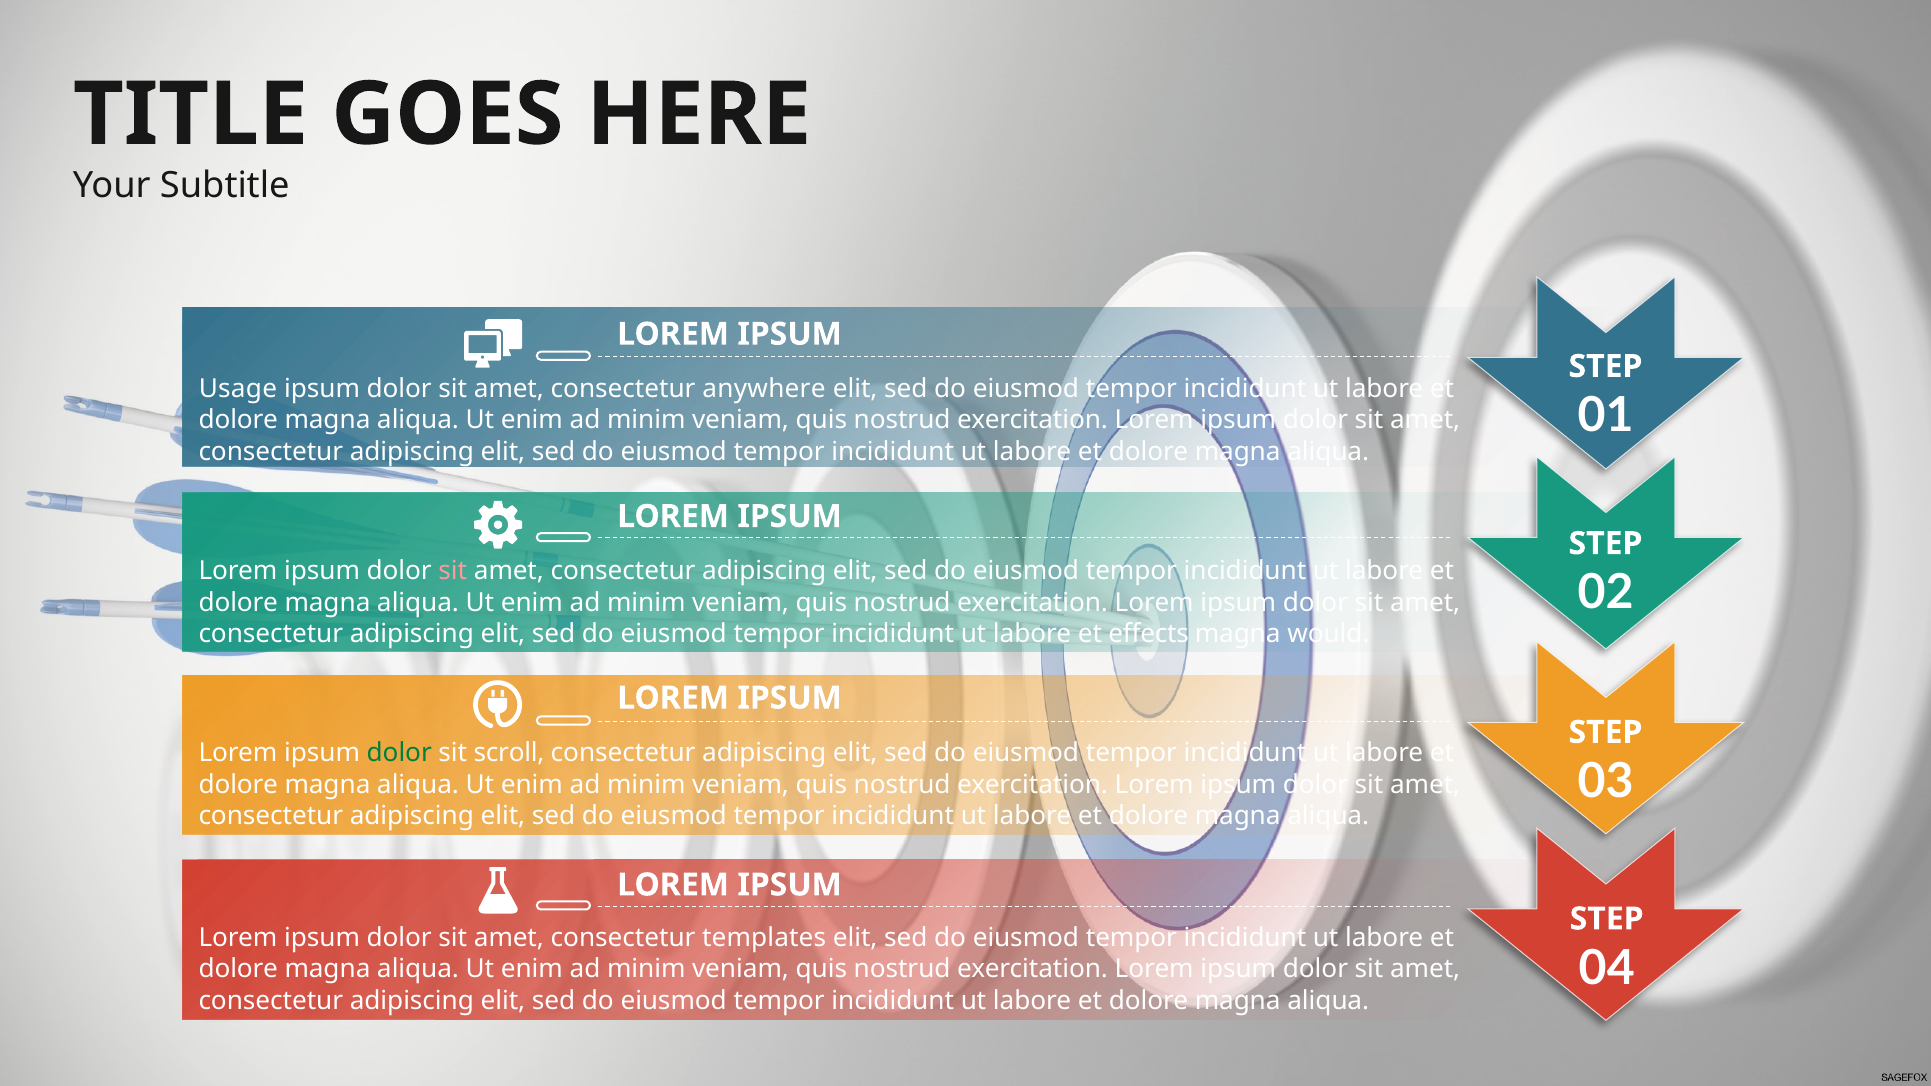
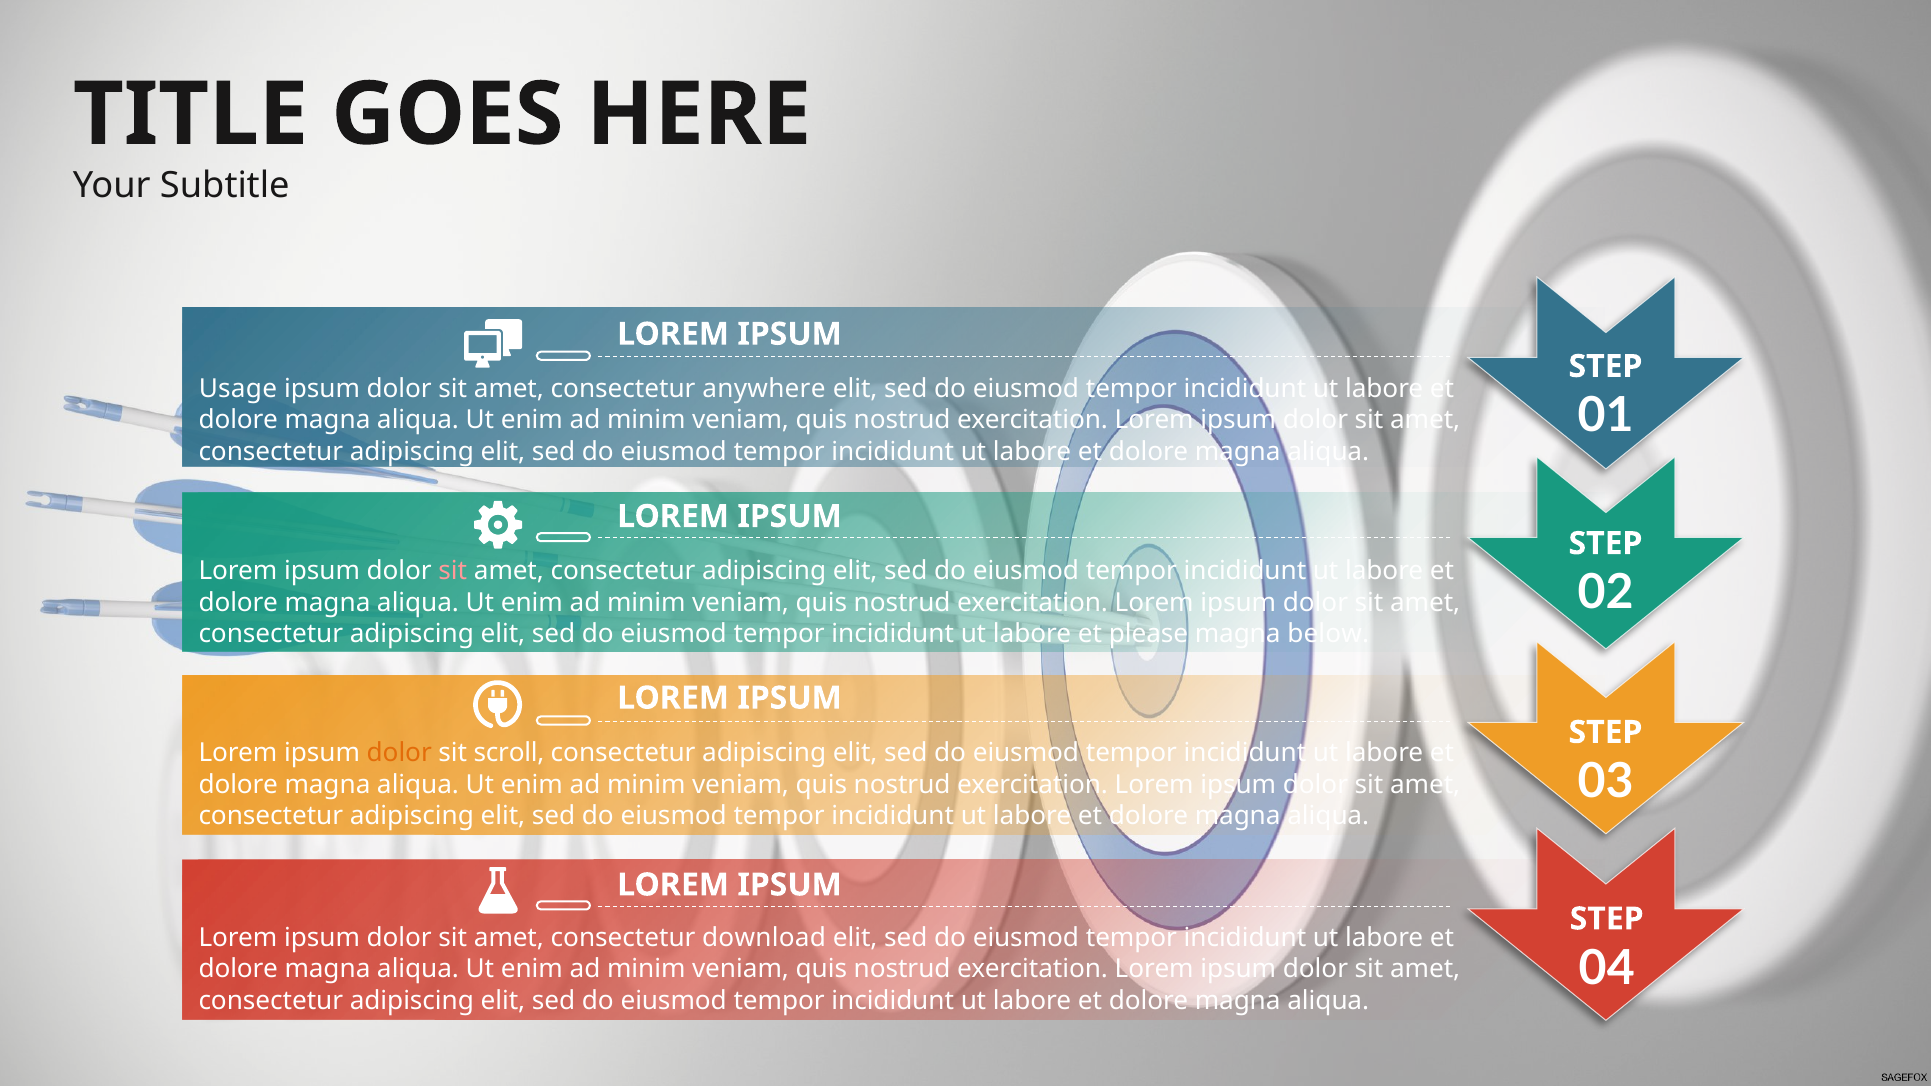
effects: effects -> please (1149, 634)
would: would -> below (1328, 634)
dolor colour: green -> orange (399, 753)
templates: templates -> download (764, 938)
